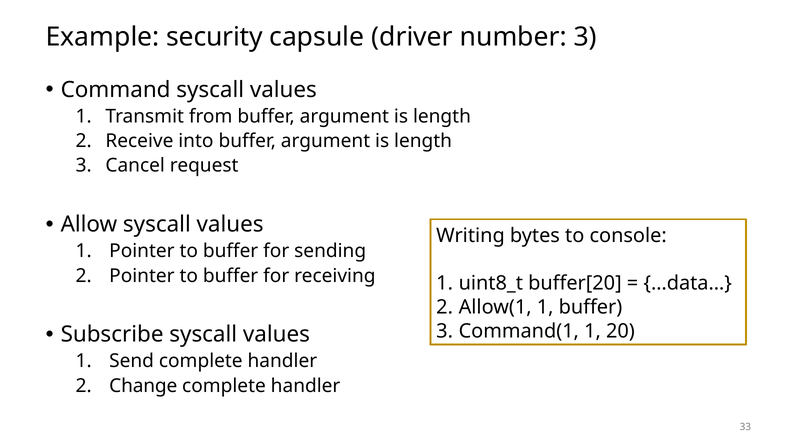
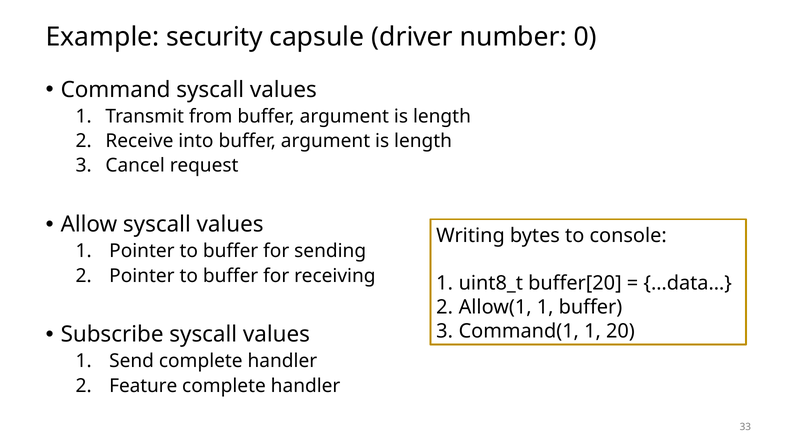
number 3: 3 -> 0 (585, 37)
Change: Change -> Feature (143, 386)
